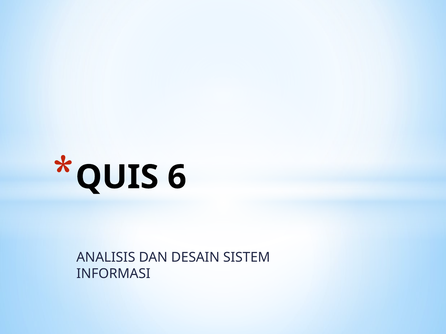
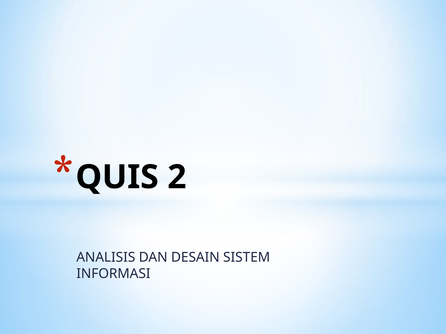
6: 6 -> 2 (177, 177)
